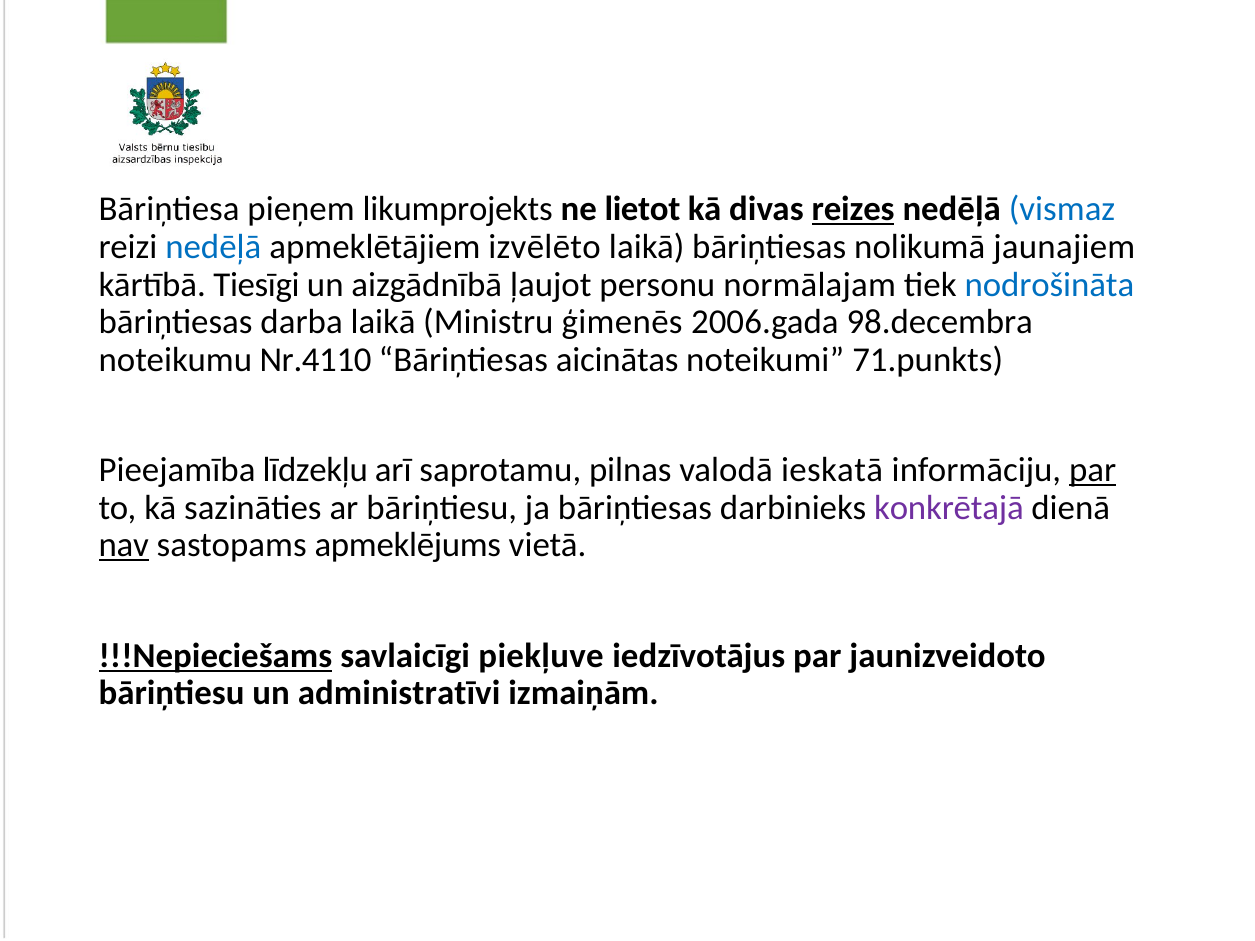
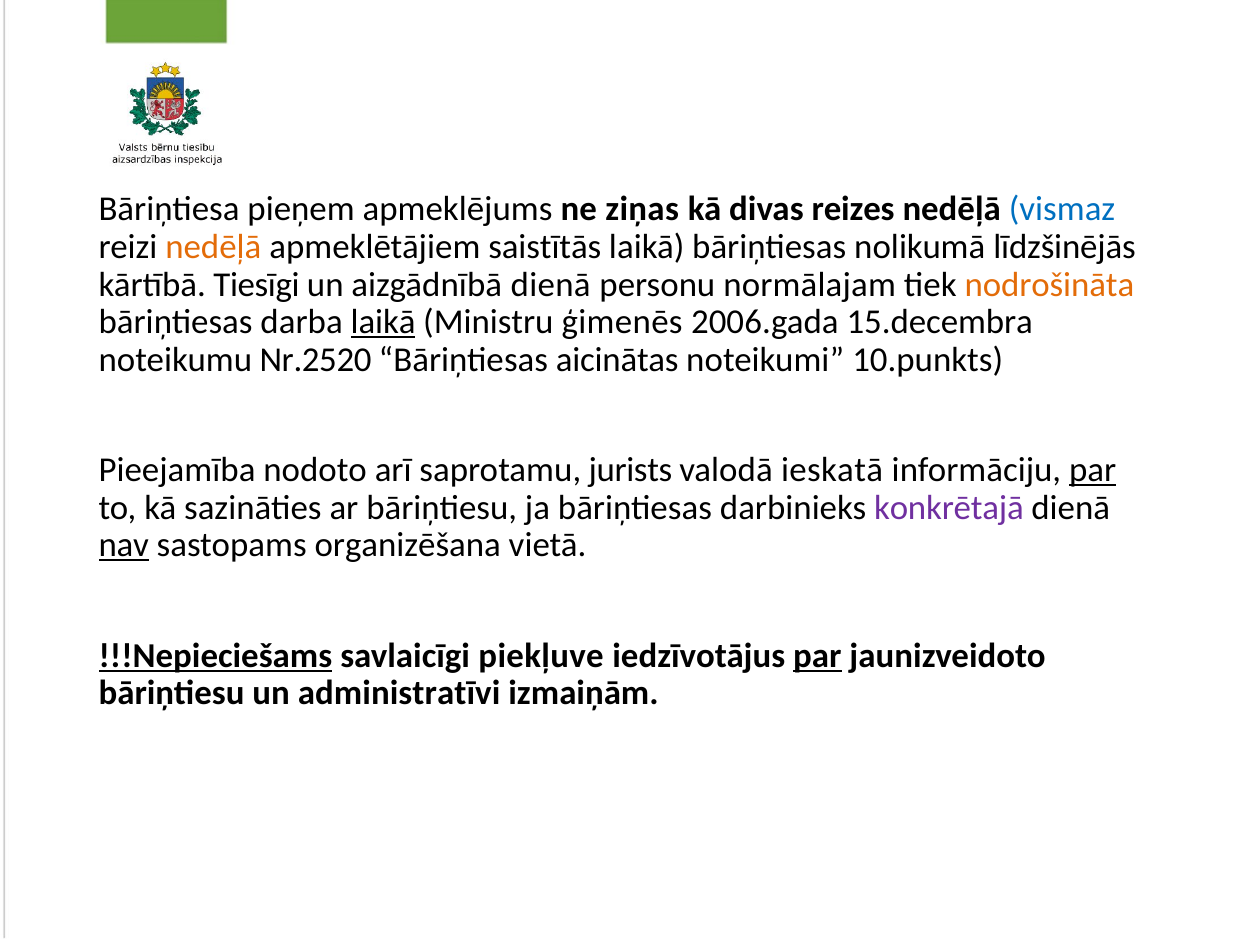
likumprojekts: likumprojekts -> apmeklējums (458, 209)
lietot: lietot -> ziņas (642, 209)
reizes underline: present -> none (853, 209)
nedēļā colour: blue -> orange (213, 247)
izvēlēto: izvēlēto -> saistītās (545, 247)
jaunajiem: jaunajiem -> līdzšinējās (1065, 247)
aizgādnībā ļaujot: ļaujot -> dienā (551, 285)
nodrošināta colour: blue -> orange (1049, 285)
laikā underline: none -> present (383, 322)
98.decembra: 98.decembra -> 15.decembra (940, 322)
Nr.4110: Nr.4110 -> Nr.2520 (316, 360)
71.punkts: 71.punkts -> 10.punkts (928, 360)
līdzekļu: līdzekļu -> nodoto (315, 470)
pilnas: pilnas -> jurists (630, 470)
apmeklējums: apmeklējums -> organizēšana (408, 546)
par underline: none -> present (817, 656)
